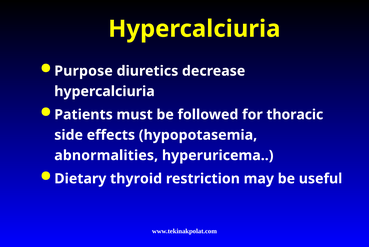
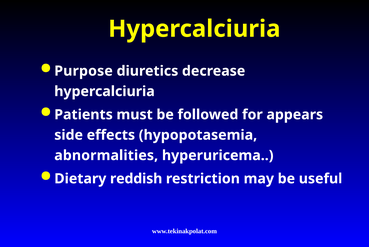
thoracic: thoracic -> appears (295, 115)
thyroid: thyroid -> reddish (136, 179)
